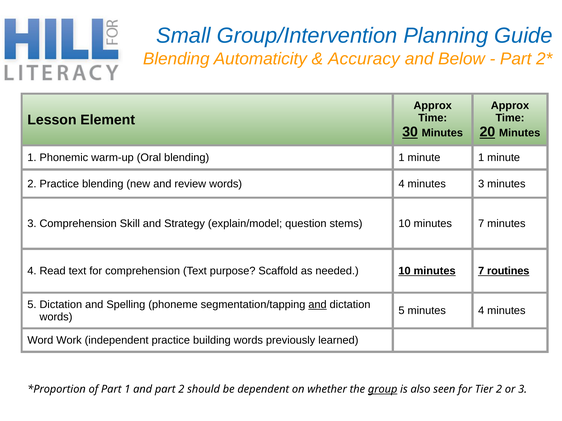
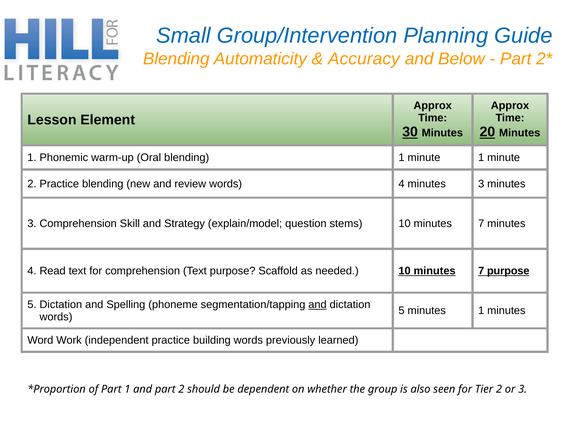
7 routines: routines -> purpose (508, 271)
5 minutes 4: 4 -> 1 (481, 311)
group underline: present -> none (383, 390)
